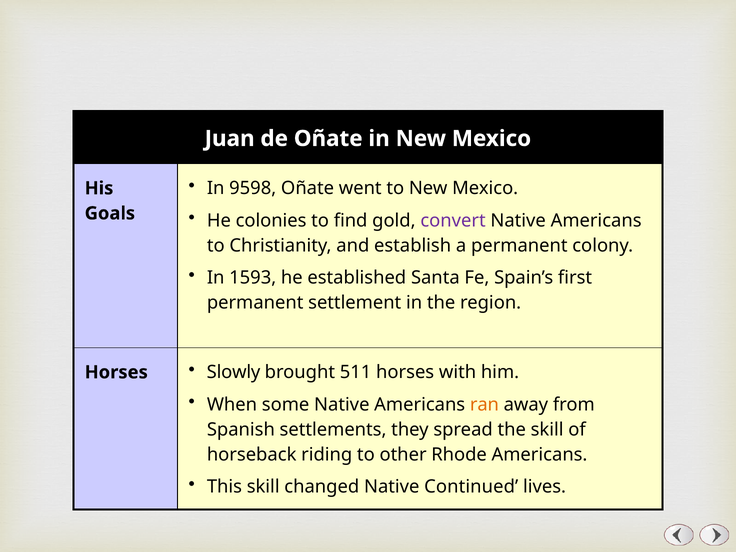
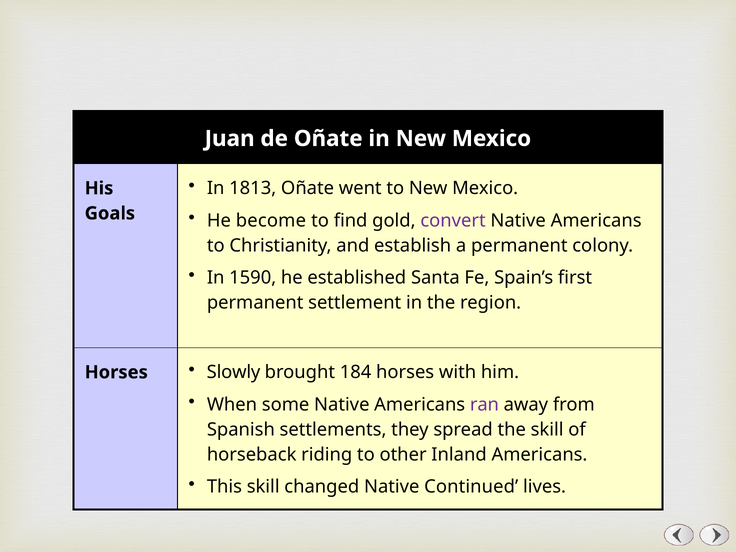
9598: 9598 -> 1813 (253, 188)
colonies: colonies -> become (271, 220)
1593: 1593 -> 1590 (253, 278)
511: 511 -> 184 (356, 372)
ran colour: orange -> purple (484, 404)
Rhode: Rhode -> Inland (459, 455)
